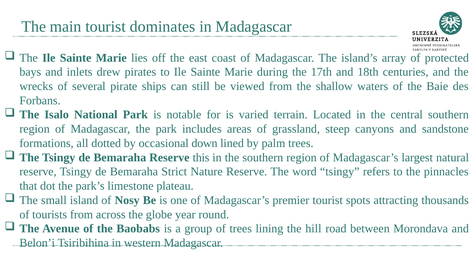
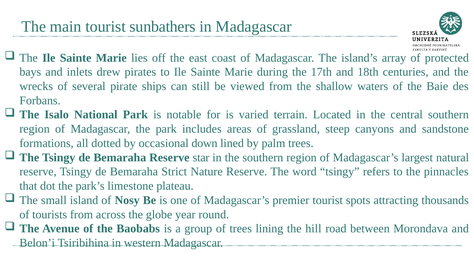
dominates: dominates -> sunbathers (163, 27)
this: this -> star (201, 157)
